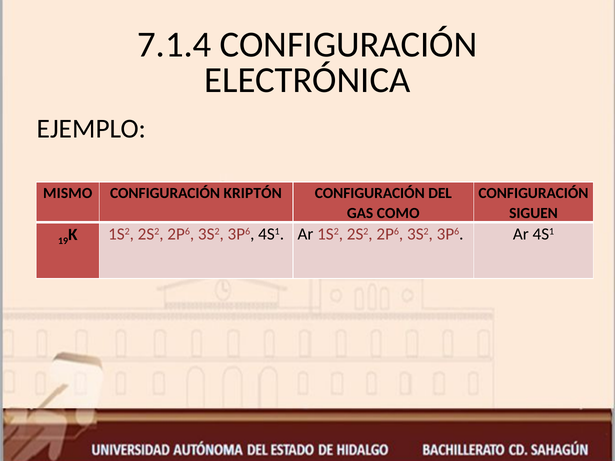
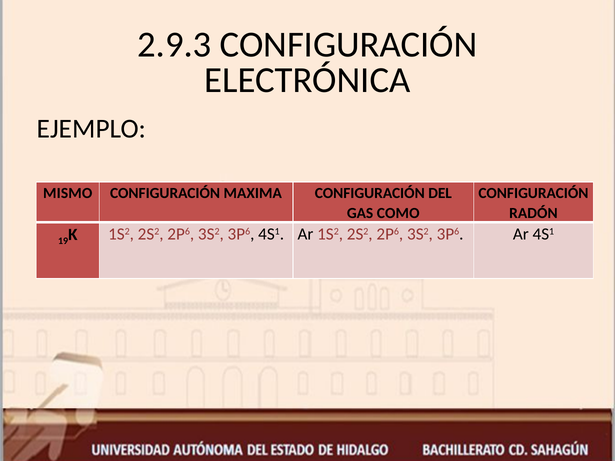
7.1.4: 7.1.4 -> 2.9.3 (174, 45)
KRIPTÓN: KRIPTÓN -> MAXIMA (253, 193)
SIGUEN: SIGUEN -> RADÓN (533, 213)
